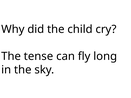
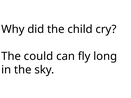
tense: tense -> could (39, 56)
